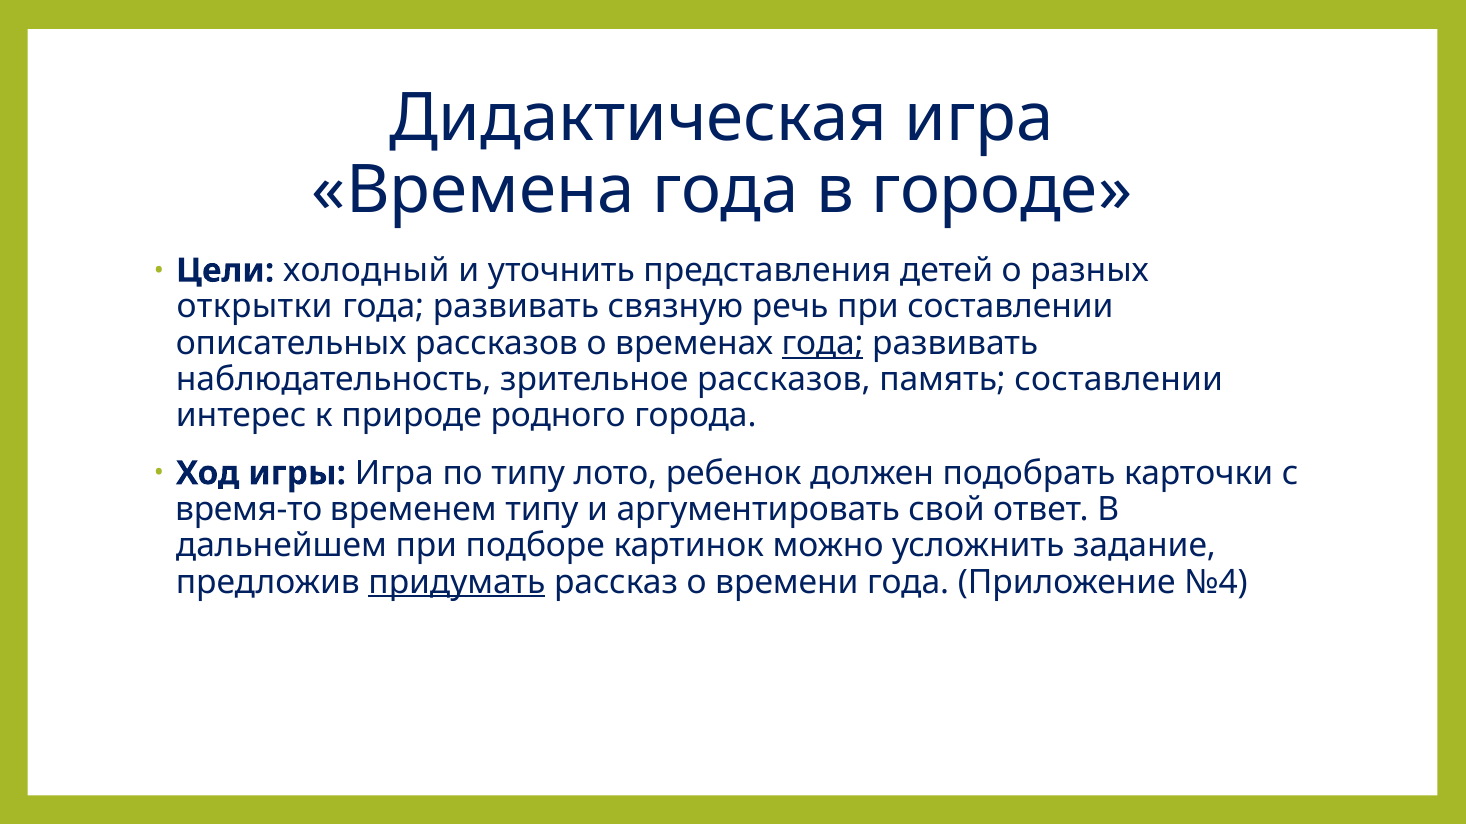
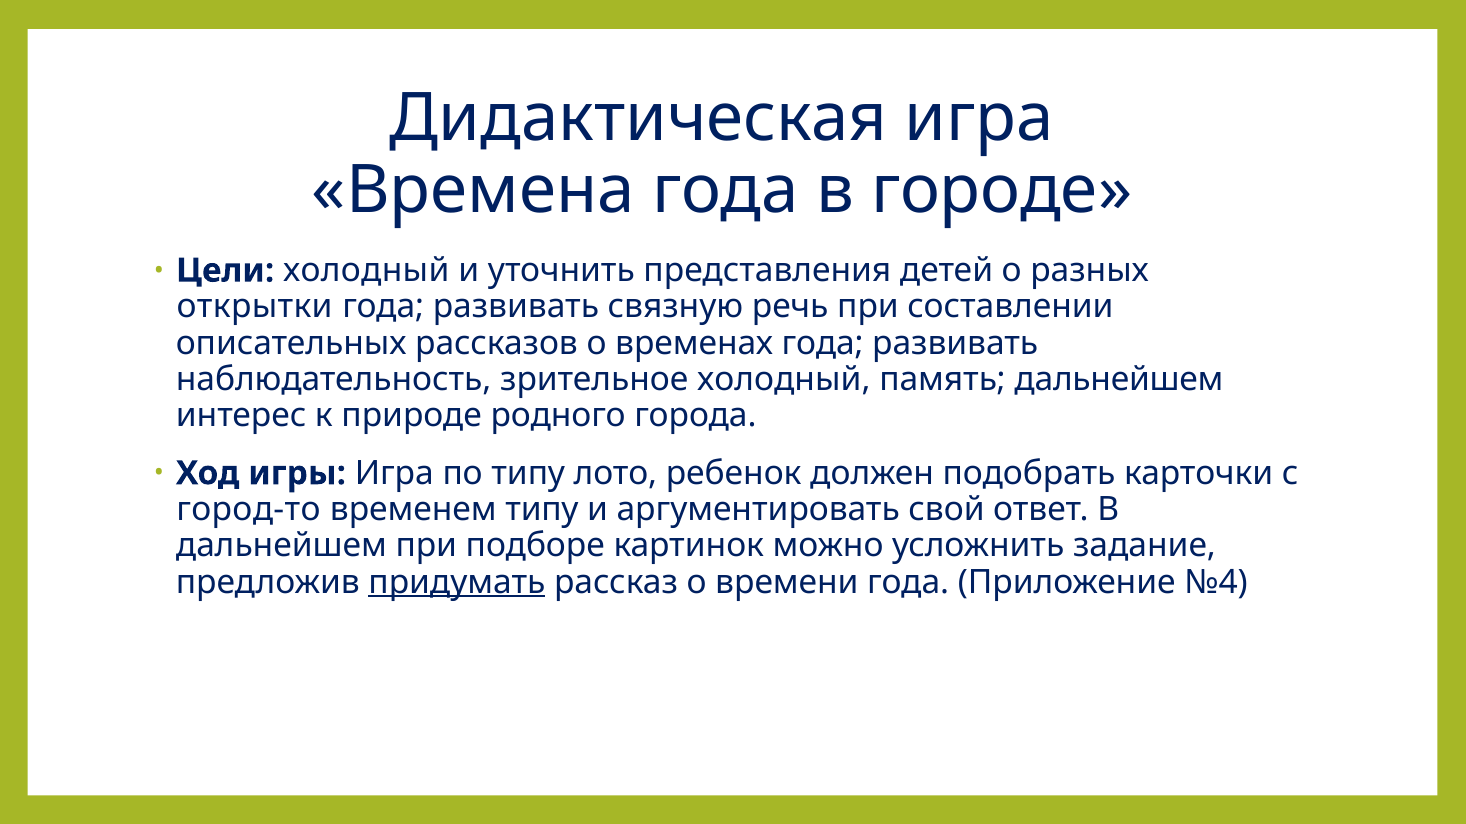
года underline: present -> none (823, 343)
зрительное рассказов: рассказов -> холодный (784, 380)
память составлении: составлении -> дальнейшем (1119, 380)
время-то: время-то -> город-то (248, 510)
